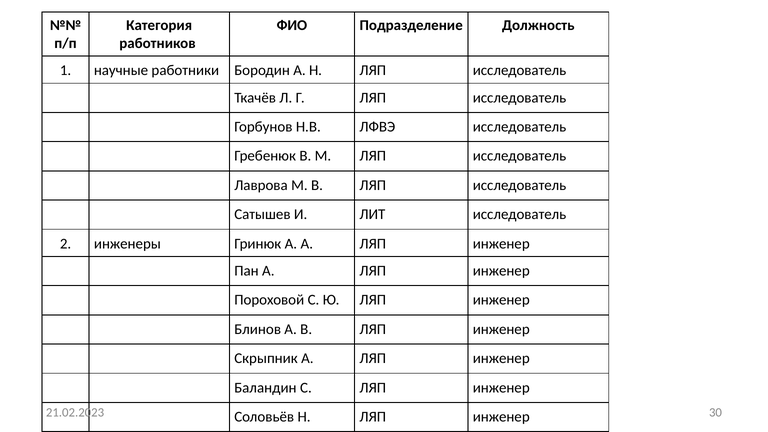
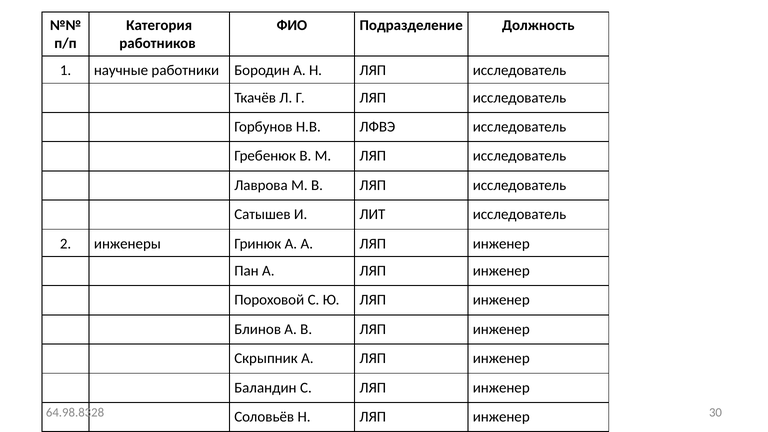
21.02.2023: 21.02.2023 -> 64.98.8328 (75, 413)
